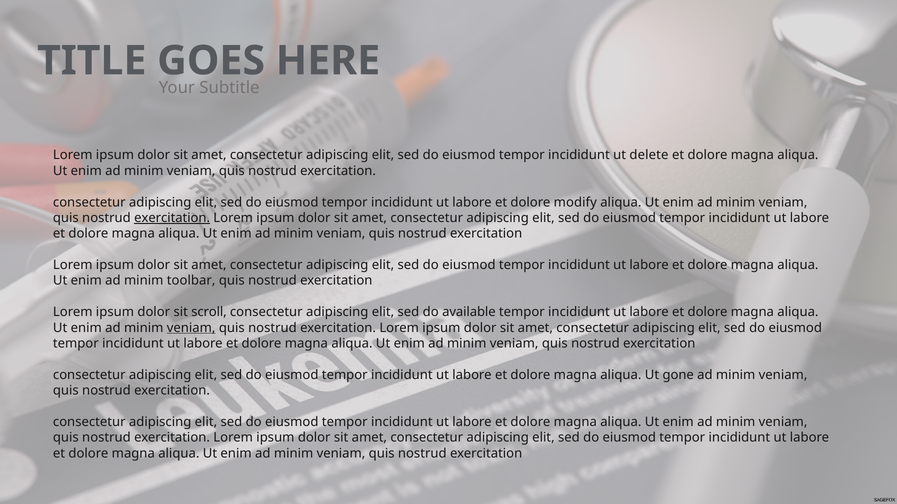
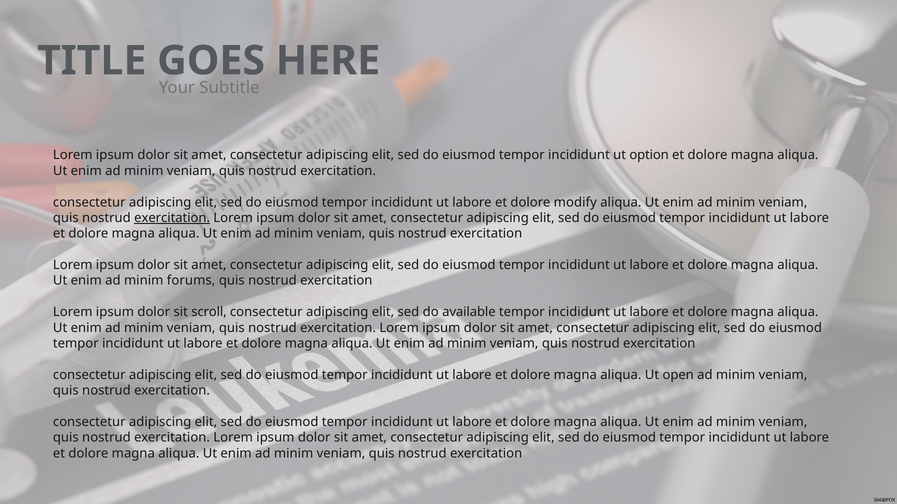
delete: delete -> option (649, 155)
toolbar: toolbar -> forums (191, 281)
veniam underline: present -> none (191, 328)
gone: gone -> open (678, 375)
